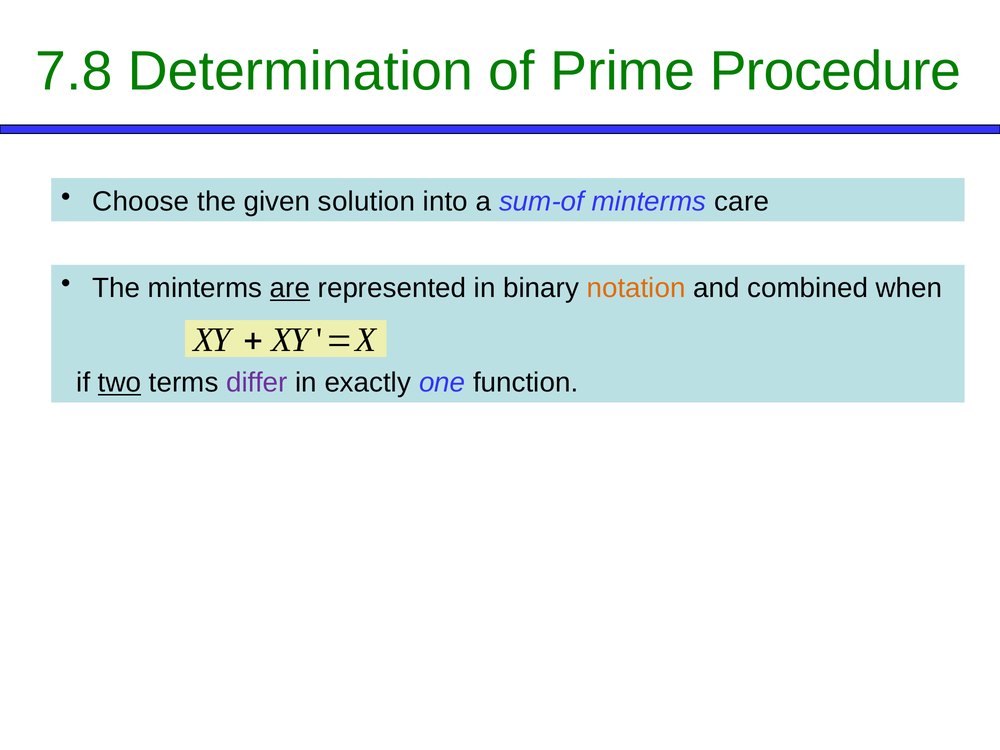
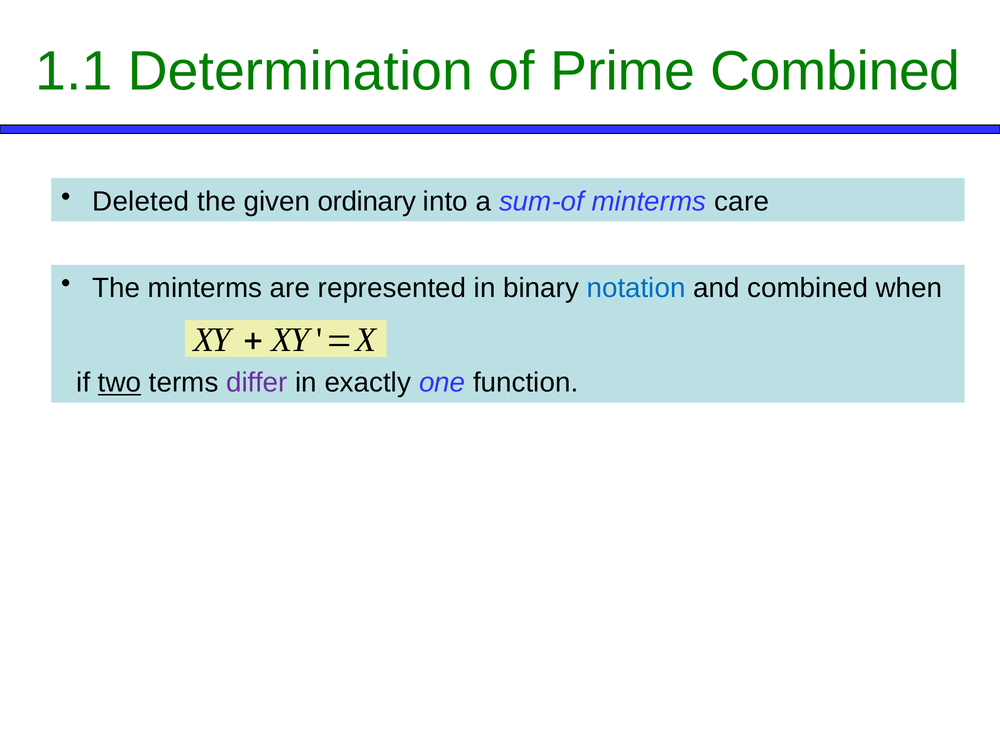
7.8: 7.8 -> 1.1 (74, 71)
Prime Procedure: Procedure -> Combined (835, 71)
Choose: Choose -> Deleted (141, 202)
solution: solution -> ordinary (367, 202)
are underline: present -> none (290, 288)
notation colour: orange -> blue (636, 288)
